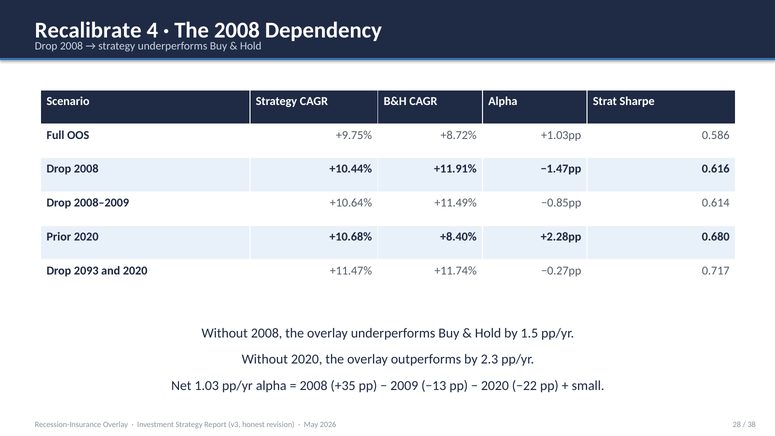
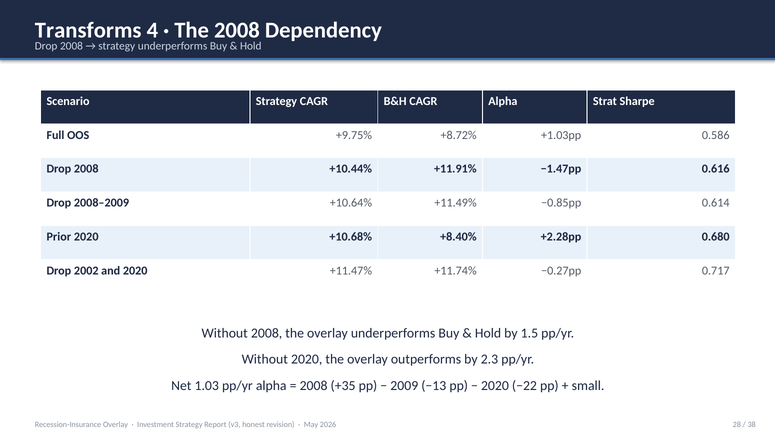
Recalibrate: Recalibrate -> Transforms (88, 30)
2093: 2093 -> 2002 (86, 271)
